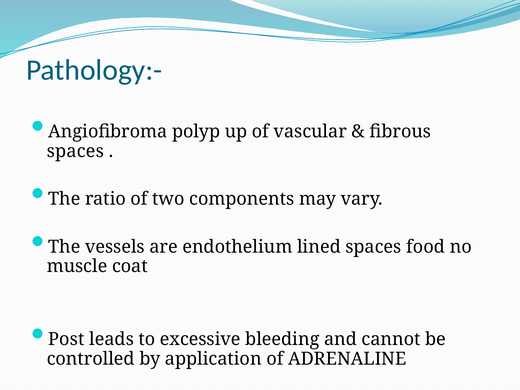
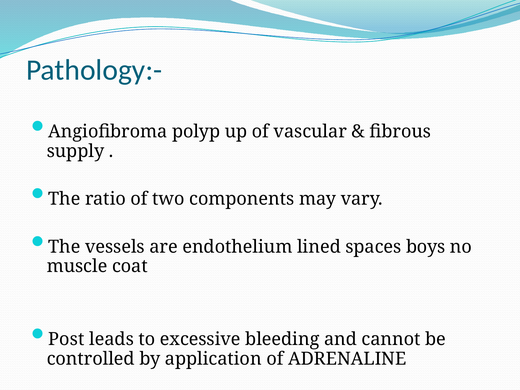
spaces: spaces -> supply (75, 151)
food: food -> boys (426, 247)
